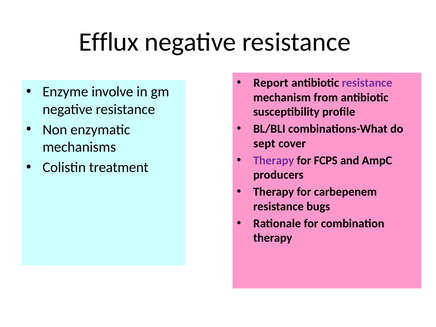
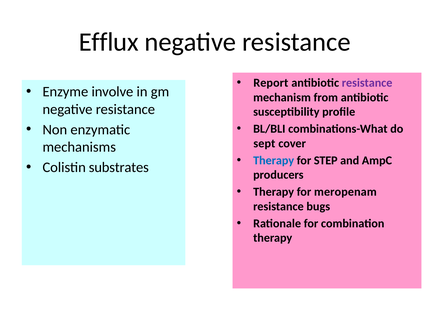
Therapy colour: purple -> blue (274, 160)
FCPS: FCPS -> STEP (326, 160)
treatment: treatment -> substrates (119, 167)
carbepenem: carbepenem -> meropenam (345, 192)
